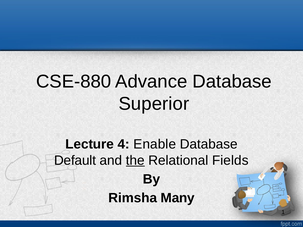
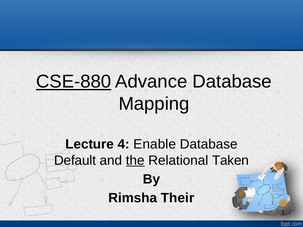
CSE-880 underline: none -> present (74, 82)
Superior: Superior -> Mapping (154, 104)
Fields: Fields -> Taken (230, 161)
Many: Many -> Their (178, 198)
